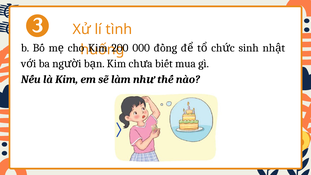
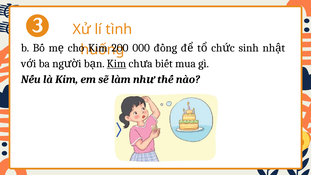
Kim underline: none -> present (116, 64)
